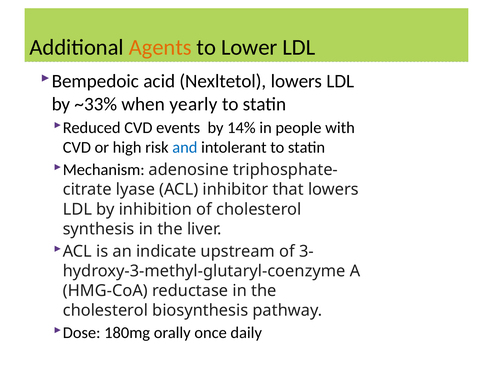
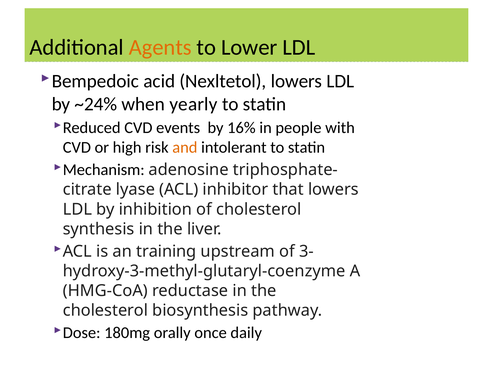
~33%: ~33% -> ~24% (96, 104)
14%: 14% -> 16% (241, 128)
and colour: blue -> orange (185, 147)
indicate: indicate -> training (166, 251)
